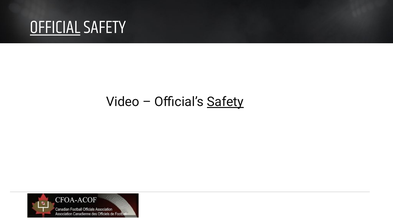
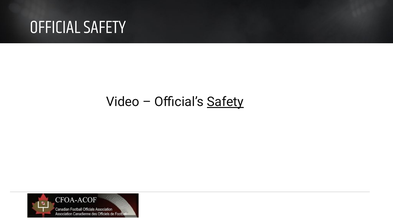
OFFICIAL underline: present -> none (55, 27)
